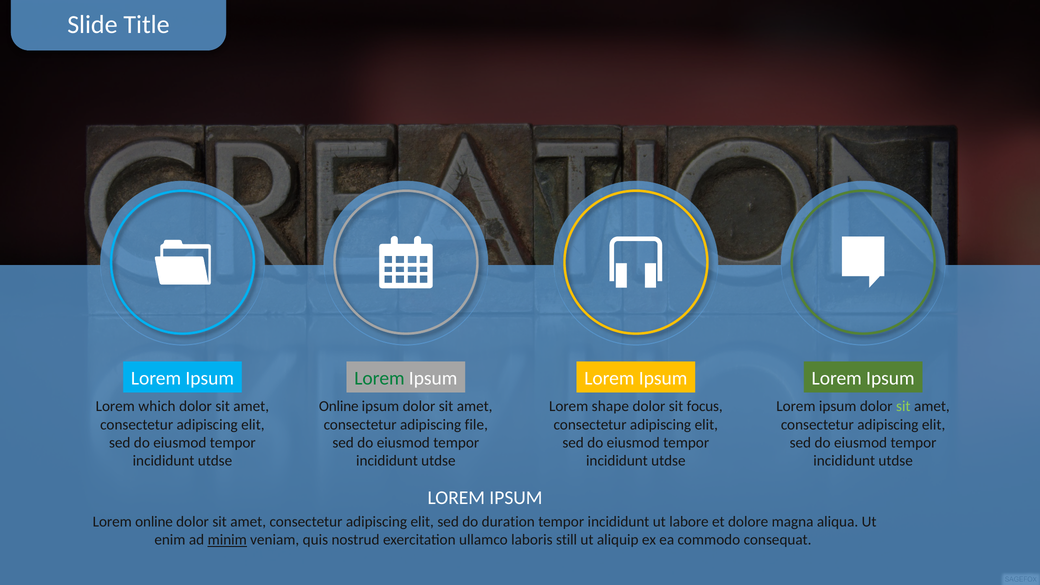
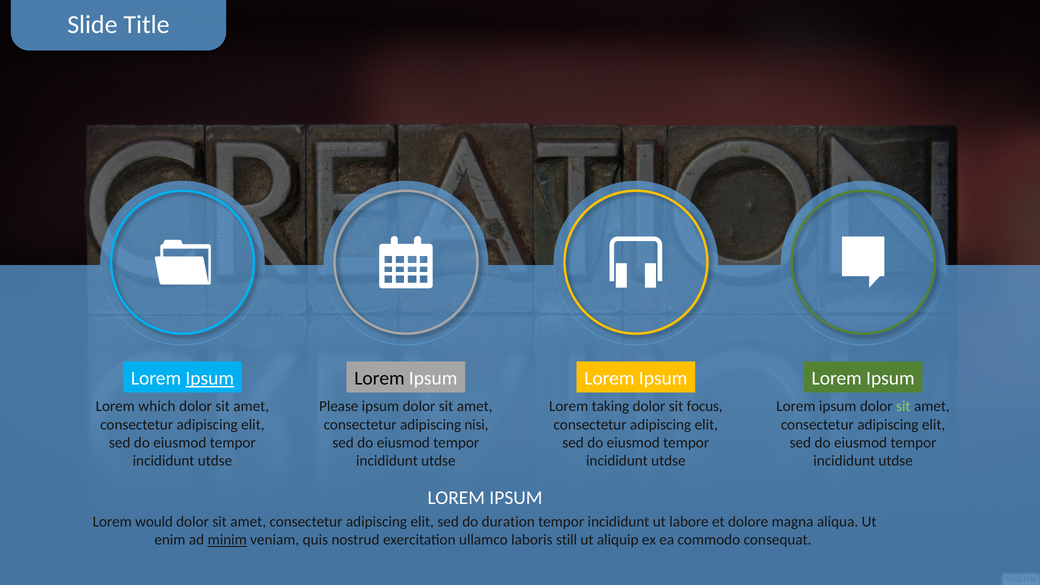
Ipsum underline: none -> present (210, 378)
Lorem colour: green -> black (379, 378)
Online: Online -> Please (339, 406)
shape: shape -> taking (610, 406)
file: file -> nisi (476, 425)
Lorem online: online -> would (154, 522)
